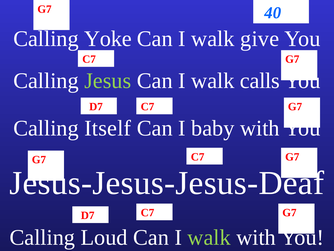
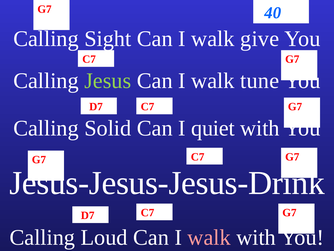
Yoke: Yoke -> Sight (108, 39)
calls: calls -> tune (260, 81)
Itself: Itself -> Solid (108, 128)
baby: baby -> quiet (213, 128)
Jesus-Jesus-Jesus-Deaf: Jesus-Jesus-Jesus-Deaf -> Jesus-Jesus-Jesus-Drink (167, 183)
walk colour: light green -> pink (209, 237)
